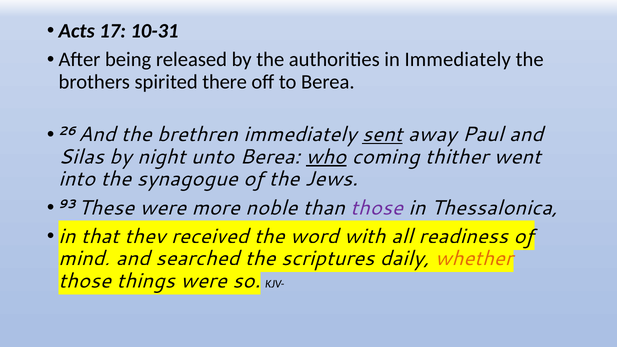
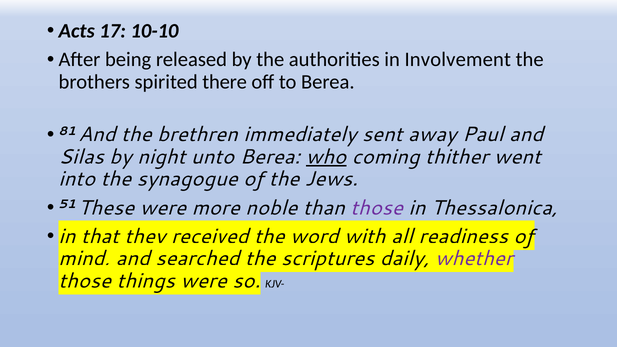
10-31: 10-31 -> 10-10 (155, 31)
in Immediately: Immediately -> Involvement (458, 60)
26: 26 -> 81 (67, 131)
sent underline: present -> none (382, 135)
93: 93 -> 51 (67, 204)
whether colour: orange -> purple (474, 259)
